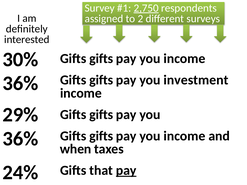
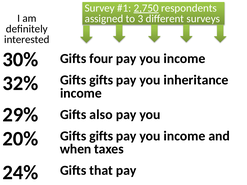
2: 2 -> 3 (140, 19)
gifts: gifts -> four (101, 59)
investment: investment -> inheritance (196, 80)
36%: 36% -> 32% (20, 84)
gifts: gifts -> also (101, 115)
36%: 36% -> 20% (20, 139)
pay underline: present -> none (126, 171)
